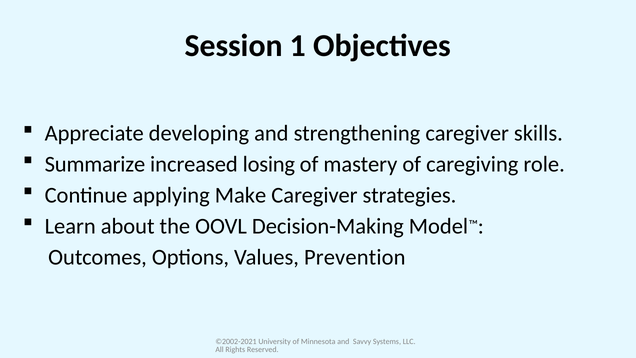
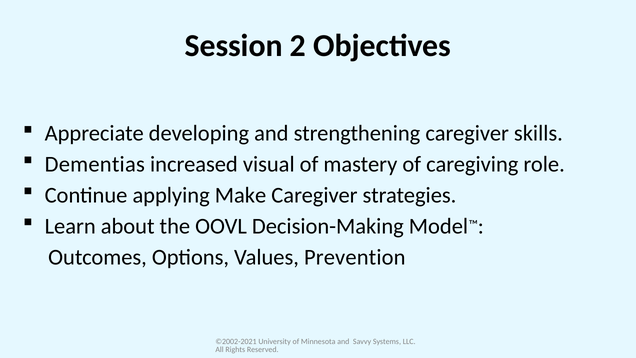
1: 1 -> 2 (298, 46)
Summarize: Summarize -> Dementias (95, 164)
losing: losing -> visual (269, 164)
